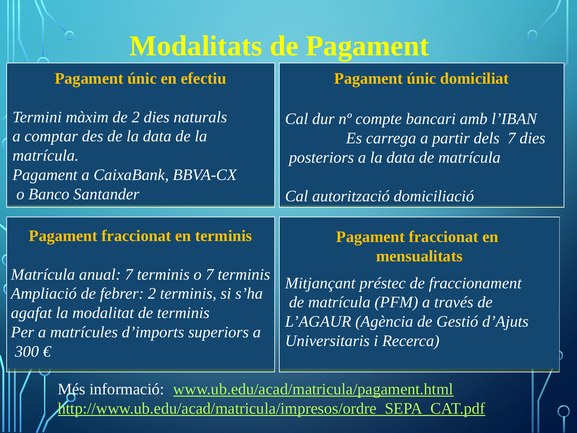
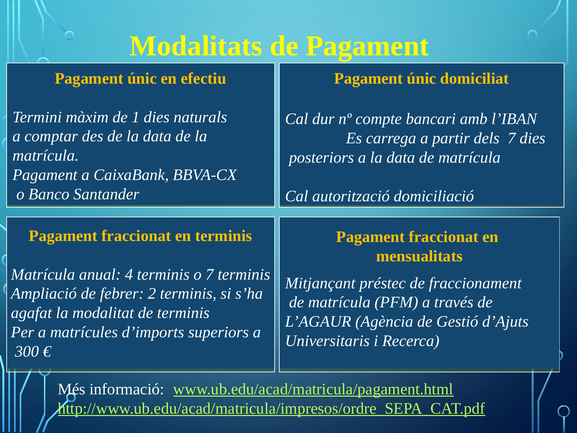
de 2: 2 -> 1 (136, 117)
anual 7: 7 -> 4 (129, 274)
